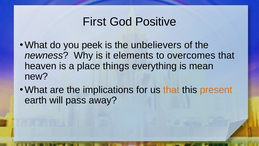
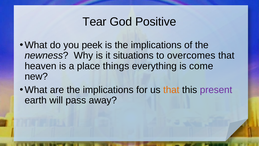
First: First -> Tear (95, 22)
is the unbelievers: unbelievers -> implications (156, 45)
elements: elements -> situations (133, 55)
mean: mean -> come (201, 66)
present colour: orange -> purple (216, 90)
